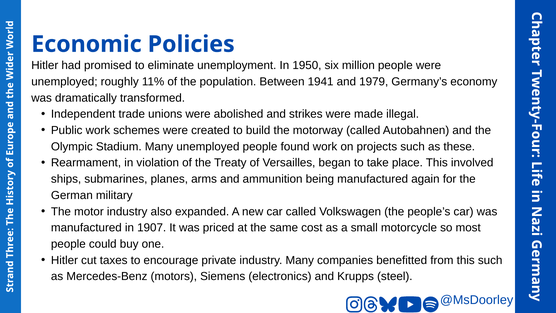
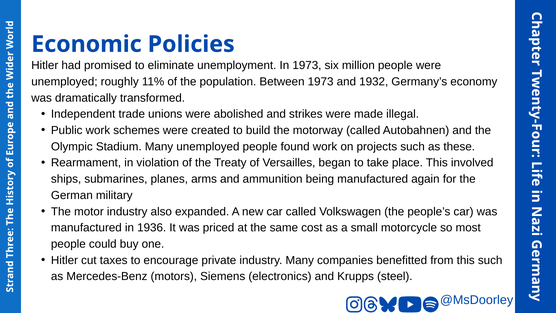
In 1950: 1950 -> 1973 (307, 65)
Between 1941: 1941 -> 1973 (321, 82)
1979: 1979 -> 1932 (374, 82)
1907: 1907 -> 1936 (152, 228)
